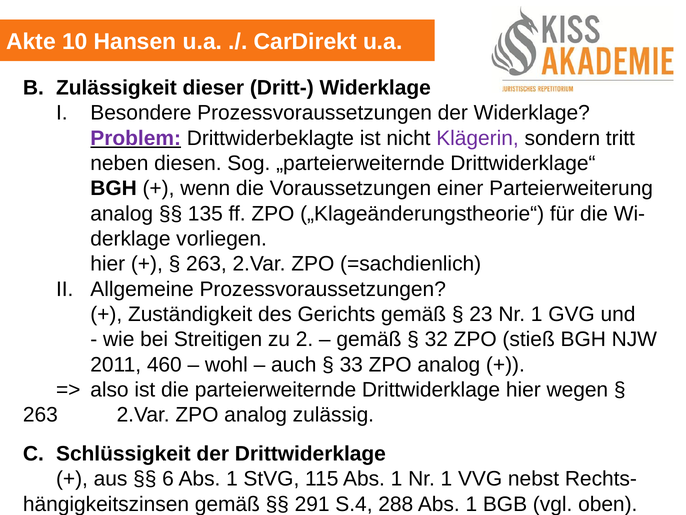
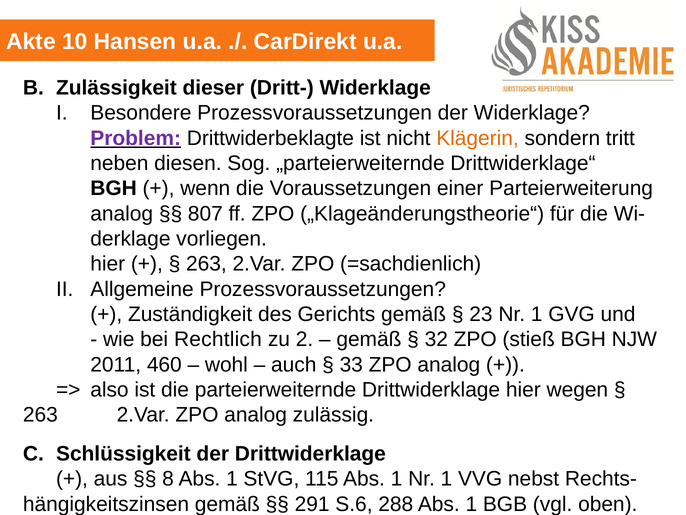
Klägerin colour: purple -> orange (478, 138)
135: 135 -> 807 (205, 213)
Streitigen: Streitigen -> Rechtlich (218, 339)
6: 6 -> 8 (168, 479)
S.4: S.4 -> S.6 (354, 504)
